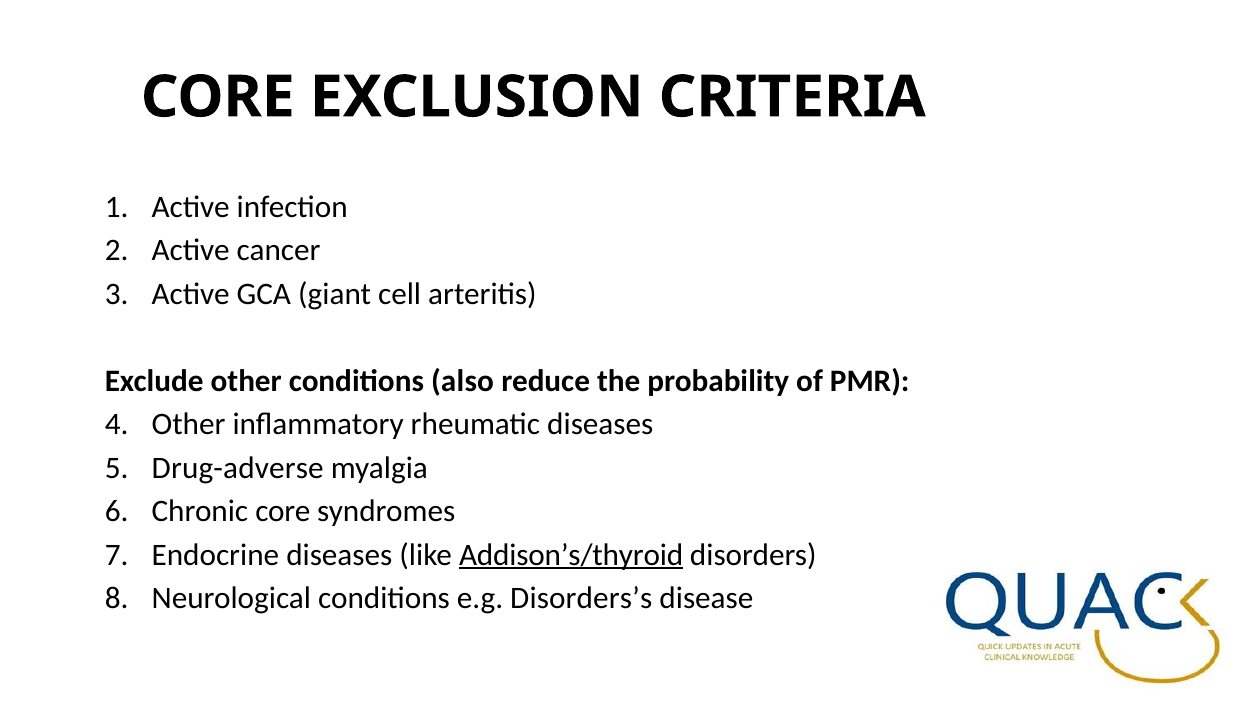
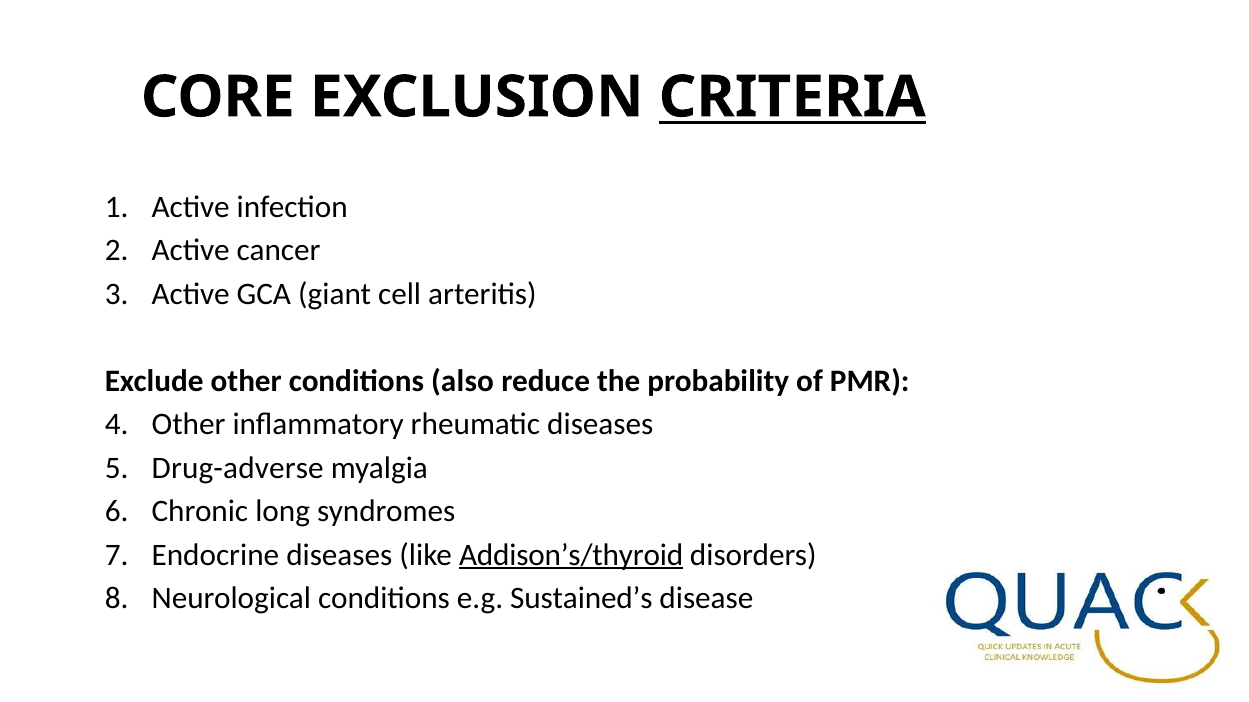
CRITERIA underline: none -> present (792, 97)
Chronic core: core -> long (283, 512)
Disorders’s: Disorders’s -> Sustained’s (581, 599)
